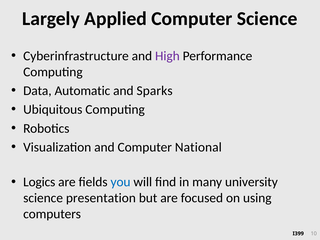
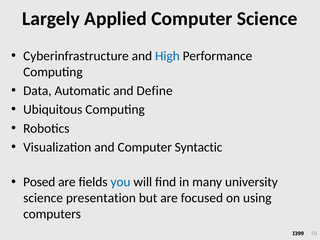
High colour: purple -> blue (167, 56)
Sparks: Sparks -> Define (155, 91)
National: National -> Syntactic (199, 147)
Logics: Logics -> Posed (39, 182)
